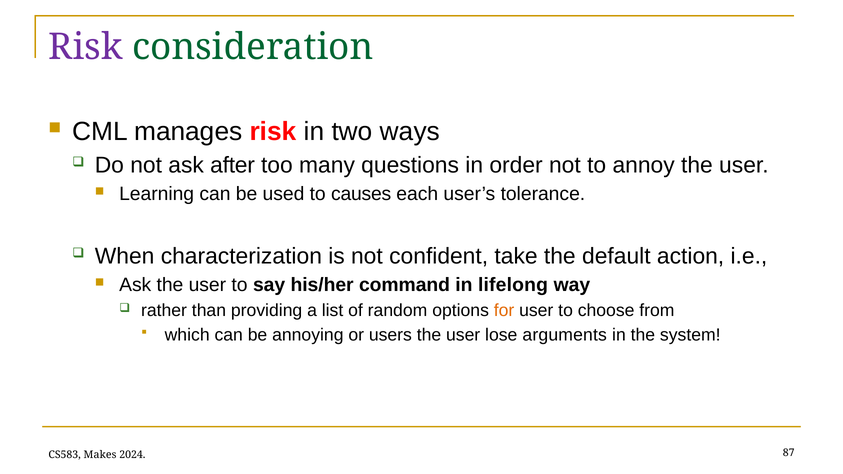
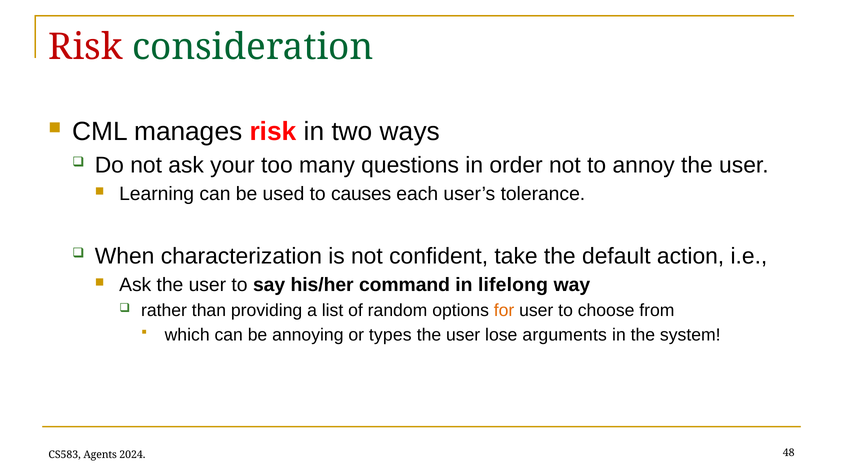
Risk colour: purple -> red (86, 47)
after: after -> your (232, 165)
users: users -> types (390, 335)
Makes: Makes -> Agents (100, 455)
87: 87 -> 48 (789, 453)
